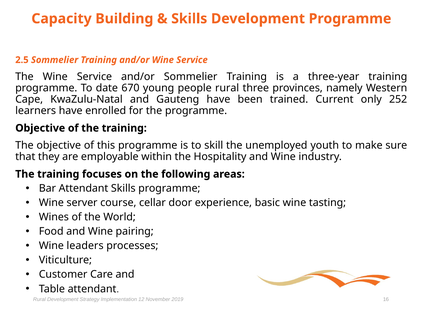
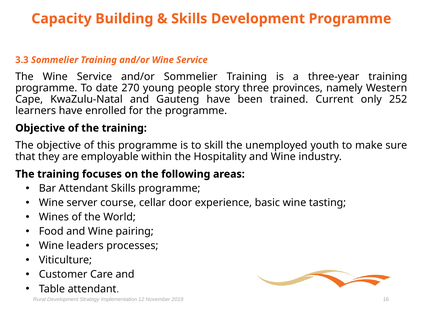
2.5: 2.5 -> 3.3 (22, 60)
670: 670 -> 270 (130, 88)
people rural: rural -> story (227, 88)
